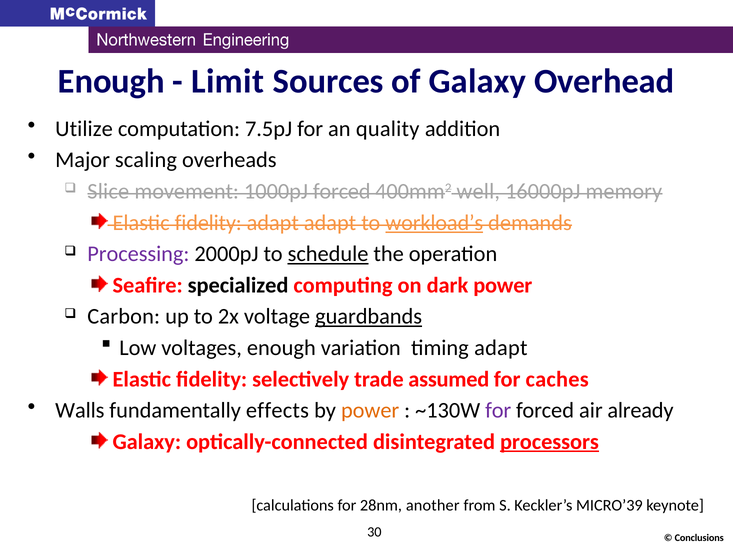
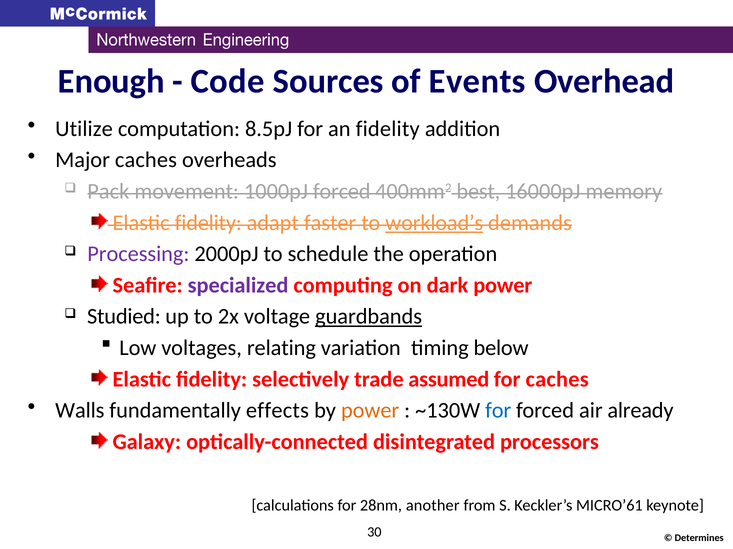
Limit: Limit -> Code (228, 81)
of Galaxy: Galaxy -> Events (477, 81)
7.5pJ: 7.5pJ -> 8.5pJ (269, 129)
an quality: quality -> fidelity (388, 129)
Major scaling: scaling -> caches (146, 160)
Slice: Slice -> Pack (108, 192)
well: well -> best (478, 192)
adapt adapt: adapt -> faster (330, 223)
schedule underline: present -> none (328, 254)
specialized colour: black -> purple (238, 286)
Carbon: Carbon -> Studied (124, 317)
voltages enough: enough -> relating (281, 348)
timing adapt: adapt -> below (501, 348)
for colour: purple -> blue (498, 411)
processors underline: present -> none (549, 442)
MICRO’39: MICRO’39 -> MICRO’61 (609, 506)
Conclusions: Conclusions -> Determines (699, 539)
